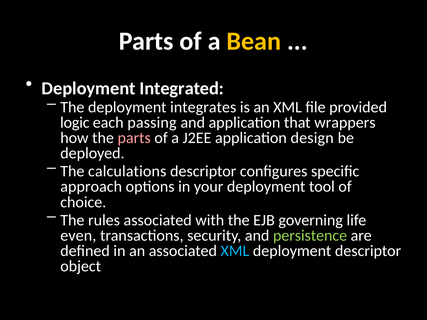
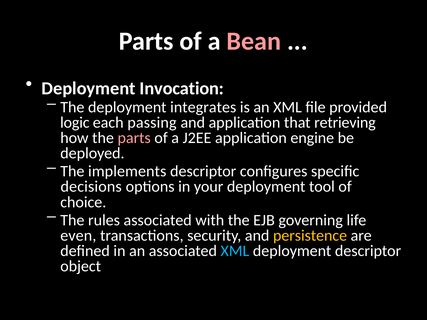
Bean colour: yellow -> pink (254, 41)
Integrated: Integrated -> Invocation (182, 88)
wrappers: wrappers -> retrieving (345, 123)
design: design -> engine (312, 138)
calculations: calculations -> implements (127, 171)
approach: approach -> decisions (91, 187)
persistence colour: light green -> yellow (310, 236)
